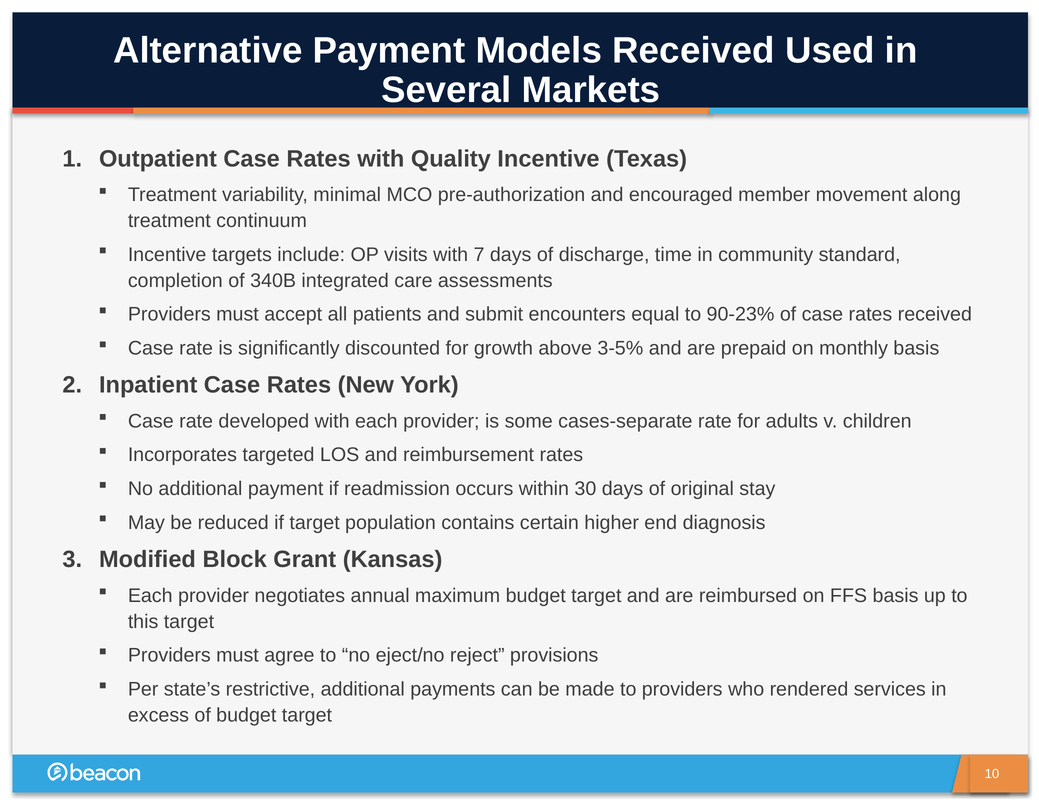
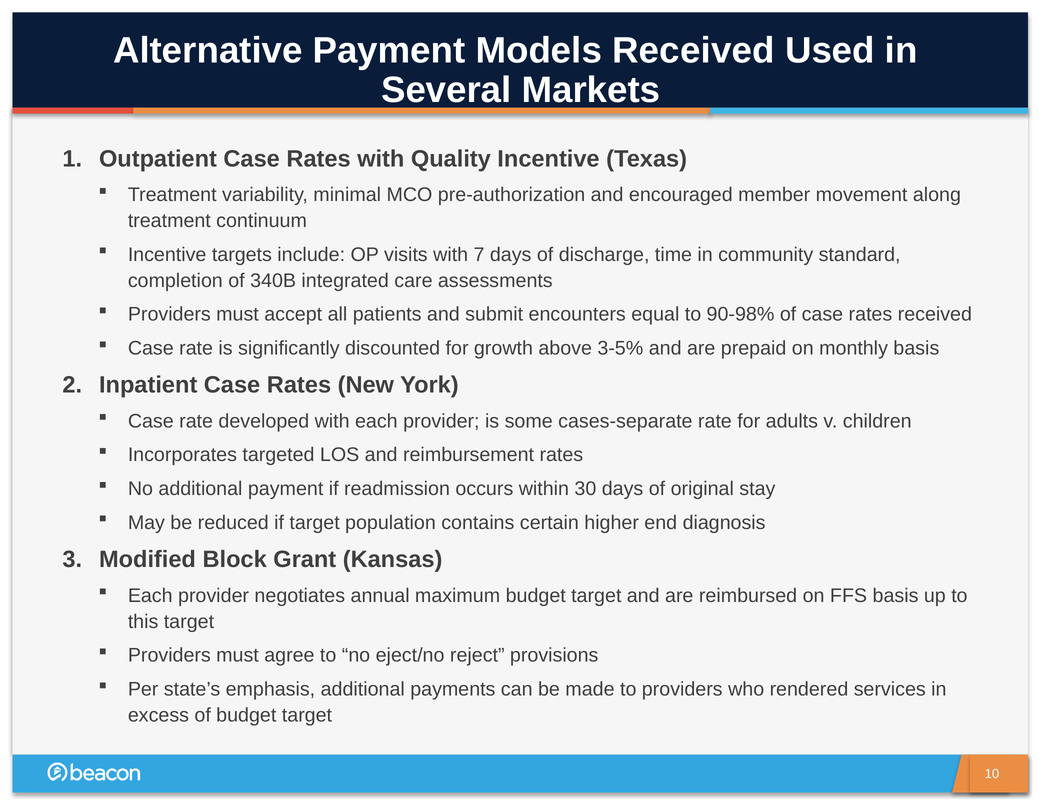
90-23%: 90-23% -> 90-98% (741, 314)
restrictive: restrictive -> emphasis (270, 689)
